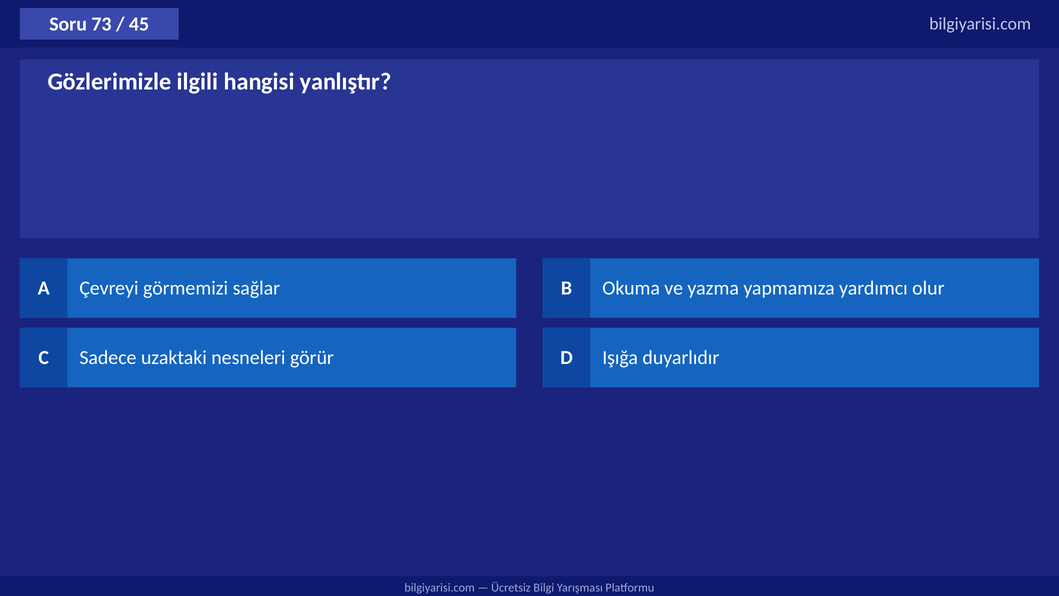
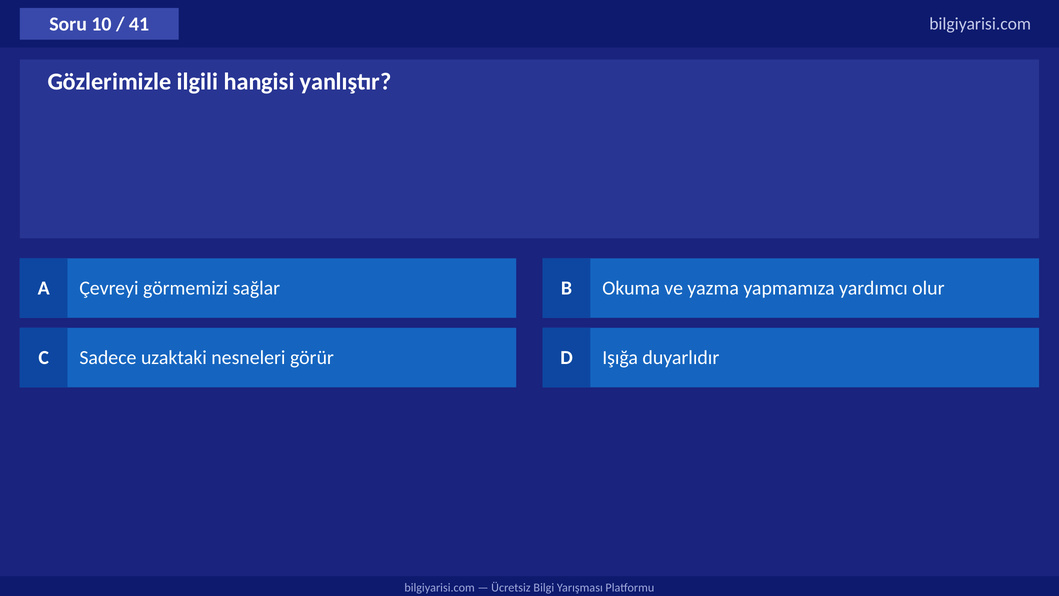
73: 73 -> 10 (101, 24)
45: 45 -> 41 (139, 24)
